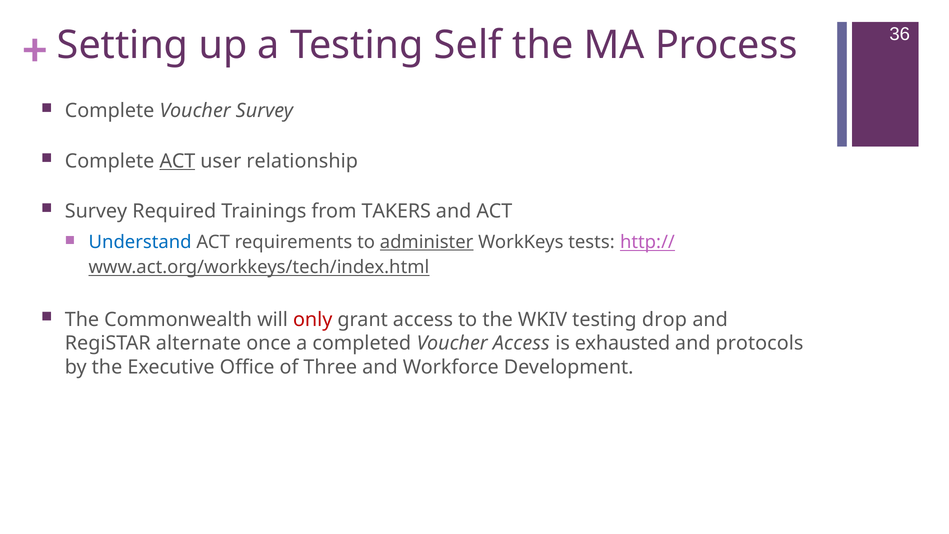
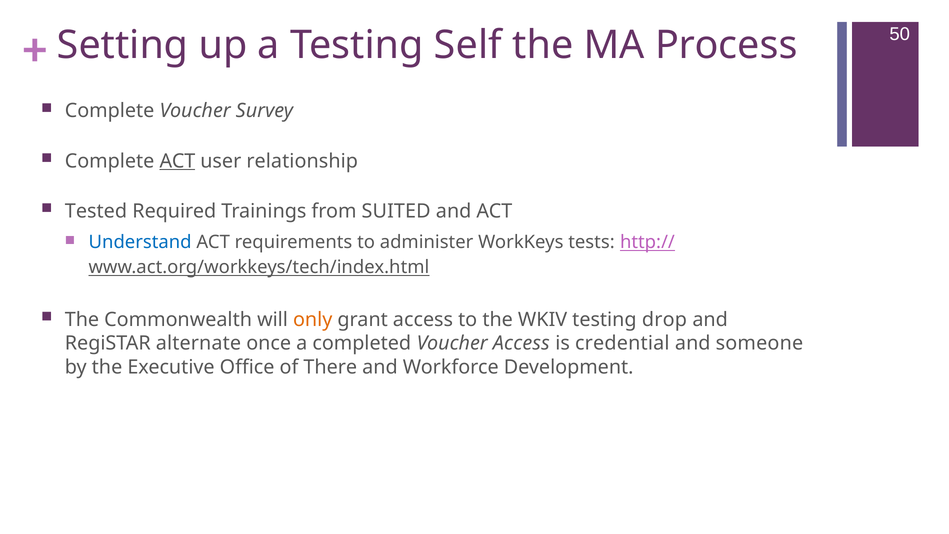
36: 36 -> 50 (900, 34)
Survey: Survey -> Tested (96, 211)
TAKERS: TAKERS -> SUITED (396, 211)
administer underline: present -> none (427, 242)
only colour: red -> orange (313, 319)
exhausted: exhausted -> credential (622, 343)
protocols: protocols -> someone (759, 343)
Three: Three -> There (330, 367)
